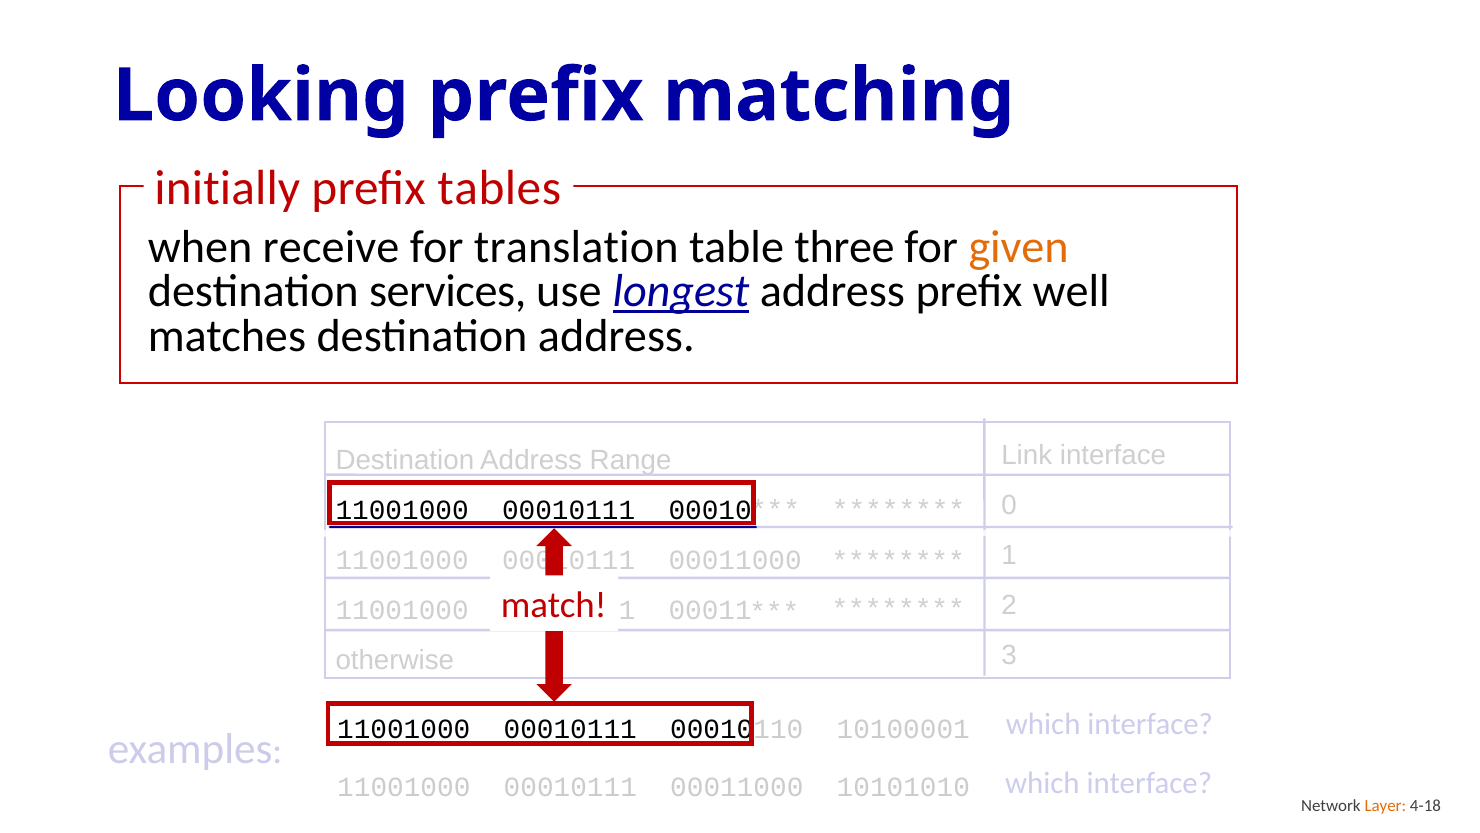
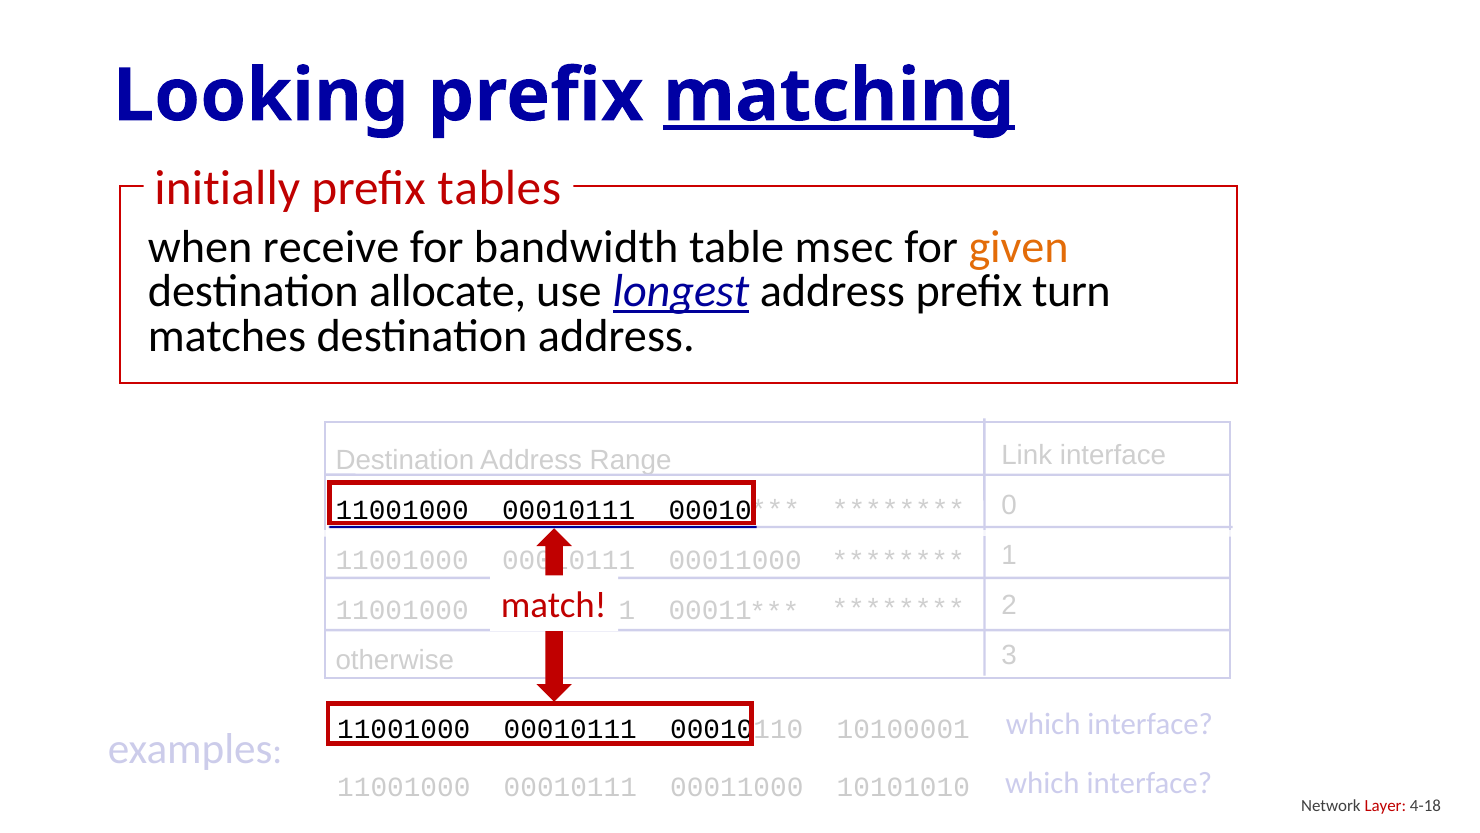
matching underline: none -> present (839, 96)
translation: translation -> bandwidth (576, 247)
three: three -> msec (844, 247)
services: services -> allocate (448, 291)
well: well -> turn (1071, 291)
Layer colour: orange -> red (1385, 805)
